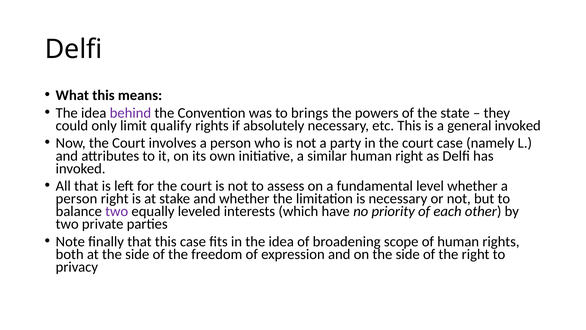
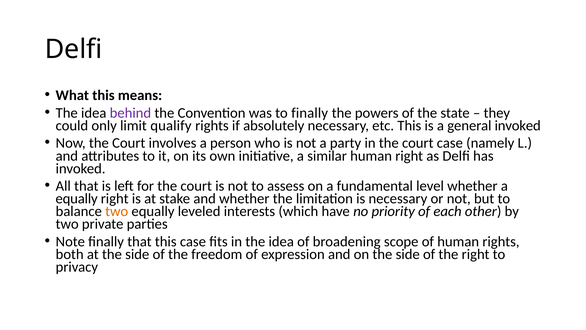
to brings: brings -> finally (310, 113)
person: person -> equally (77, 199)
two colour: purple -> orange (117, 211)
